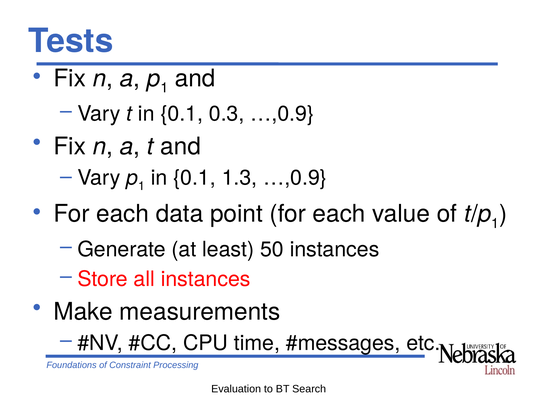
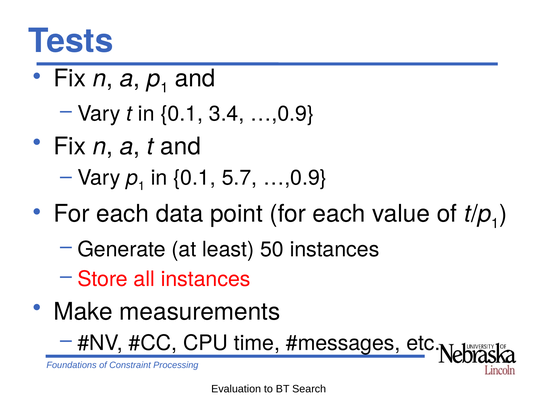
0.3: 0.3 -> 3.4 (227, 114)
1.3: 1.3 -> 5.7 (239, 178)
